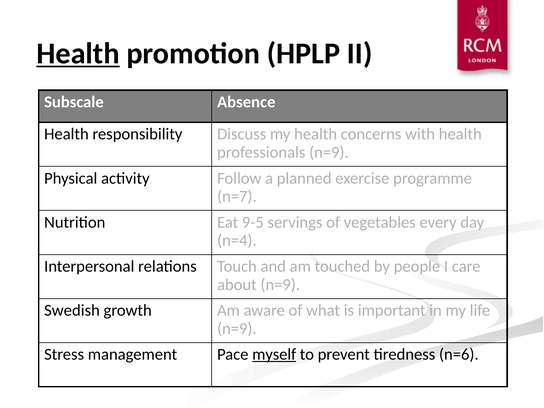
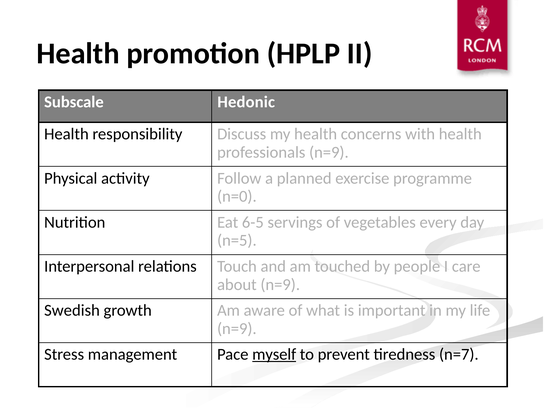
Health underline: present -> none (78, 54)
Absence: Absence -> Hedonic (246, 102)
n=7: n=7 -> n=0 (237, 196)
9-5: 9-5 -> 6-5 (253, 222)
n=4: n=4 -> n=5 (237, 240)
n=6: n=6 -> n=7 (459, 354)
